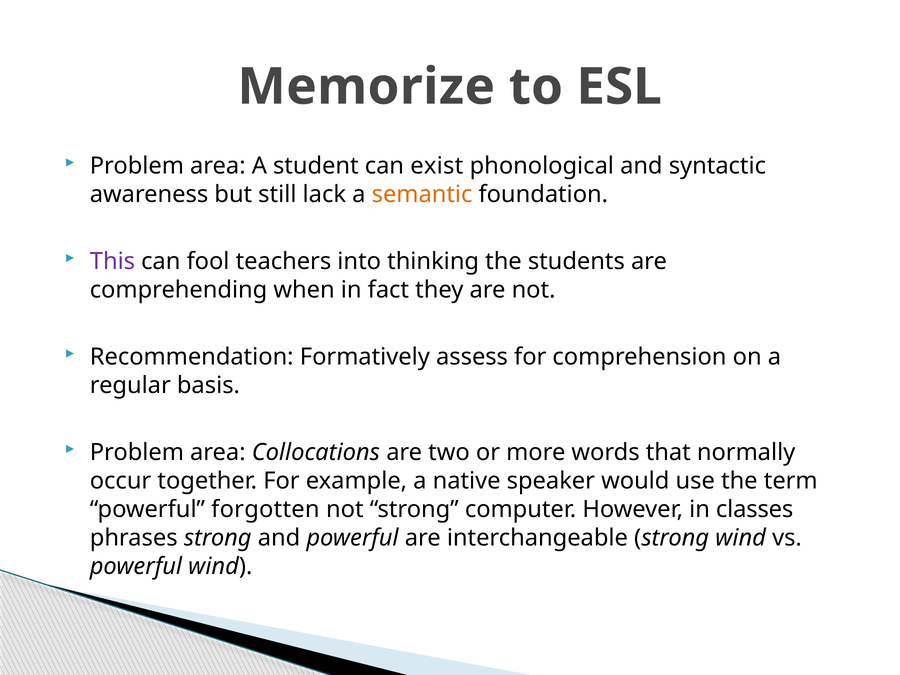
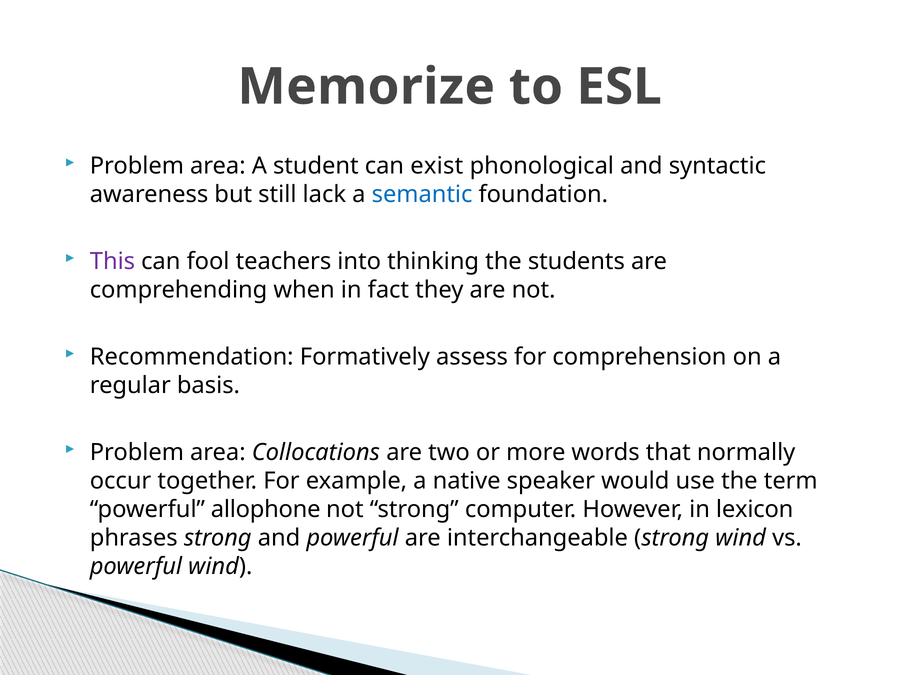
semantic colour: orange -> blue (422, 195)
forgotten: forgotten -> allophone (266, 509)
classes: classes -> lexicon (755, 509)
